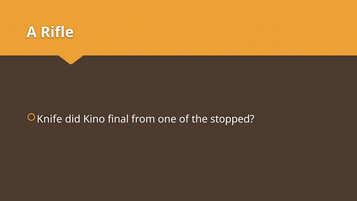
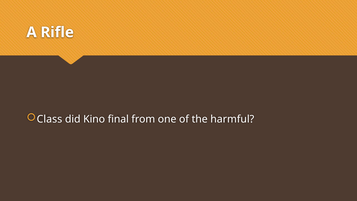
Knife: Knife -> Class (49, 119)
stopped: stopped -> harmful (232, 119)
